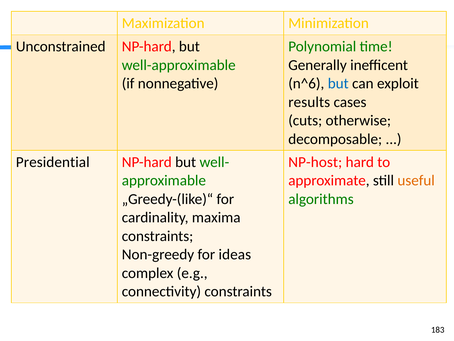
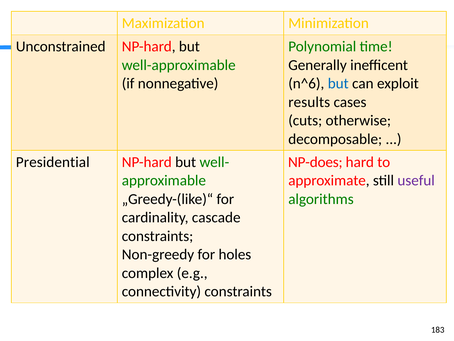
NP-host: NP-host -> NP-does (315, 162)
useful colour: orange -> purple (416, 180)
maxima: maxima -> cascade (216, 217)
ideas: ideas -> holes (235, 254)
